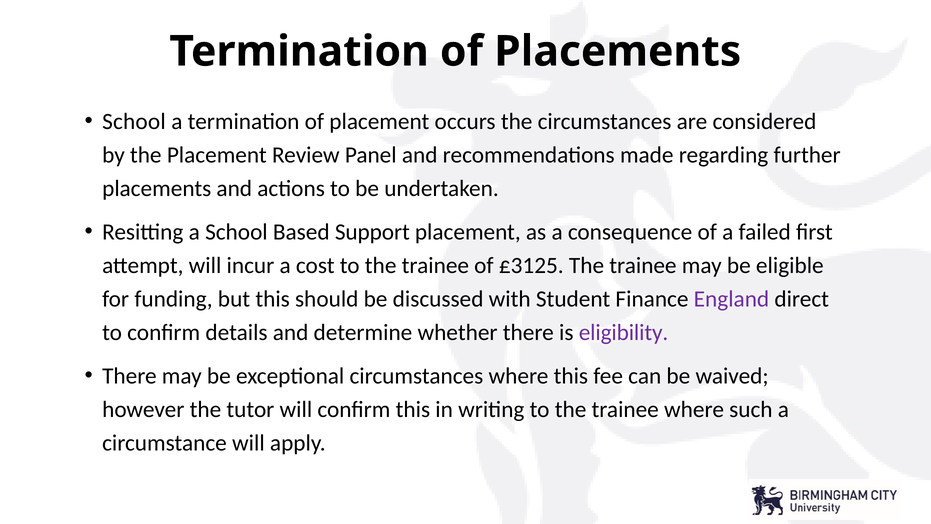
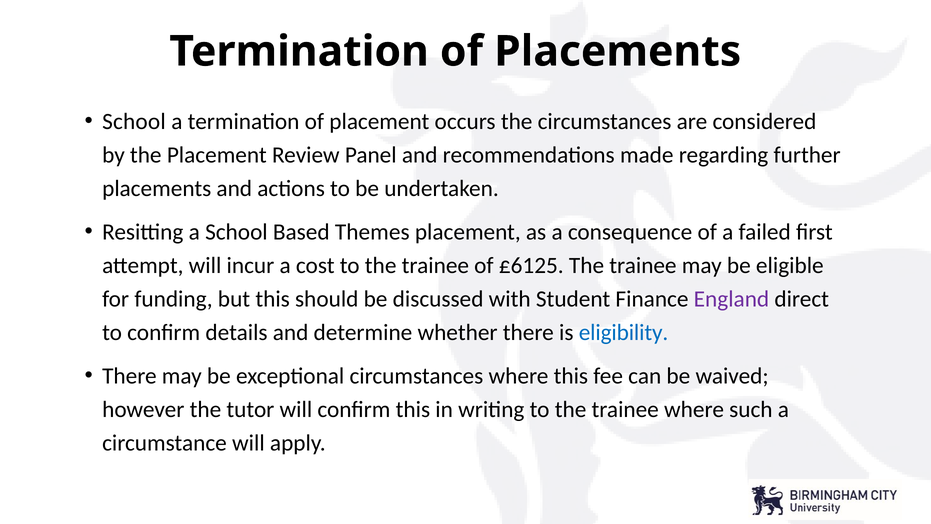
Support: Support -> Themes (372, 232)
£3125: £3125 -> £6125 (531, 265)
eligibility colour: purple -> blue (624, 332)
